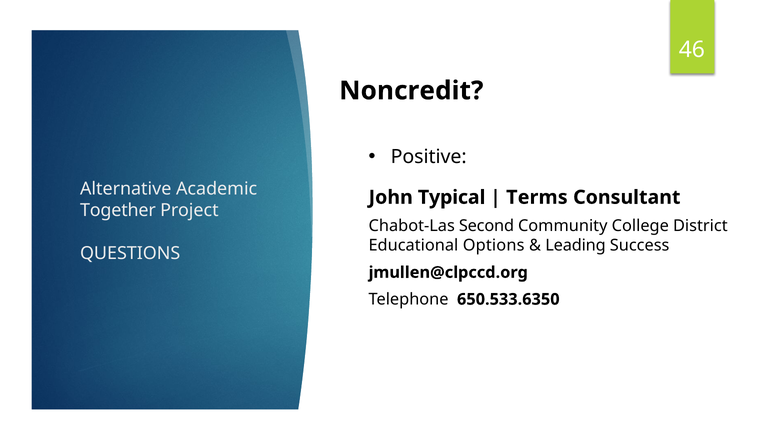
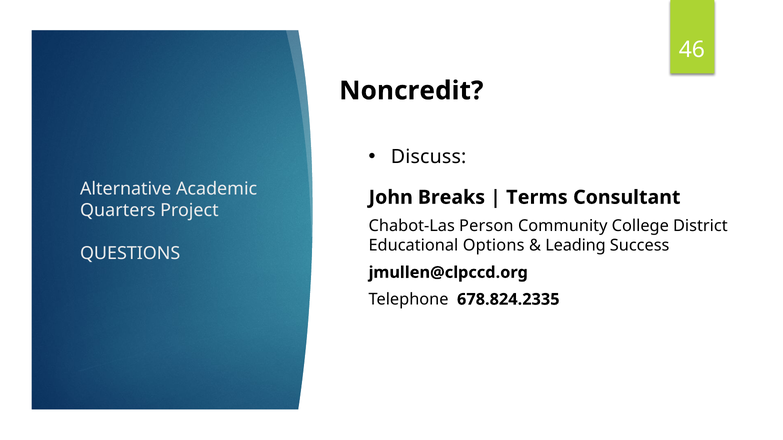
Positive: Positive -> Discuss (429, 157)
Typical: Typical -> Breaks (451, 198)
Together: Together -> Quarters (118, 211)
Second: Second -> Person (486, 226)
650.533.6350: 650.533.6350 -> 678.824.2335 (508, 300)
